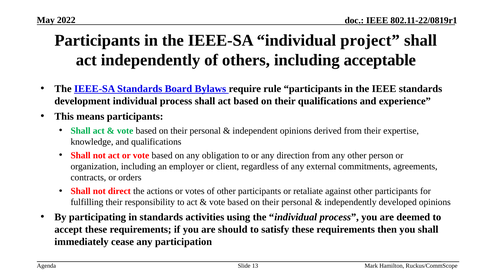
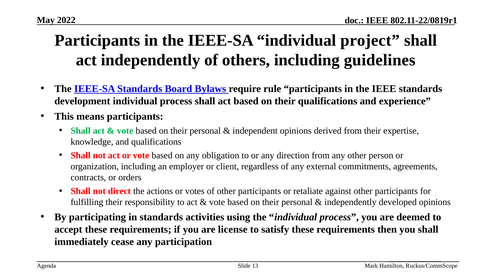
acceptable: acceptable -> guidelines (380, 60)
should: should -> license (233, 229)
